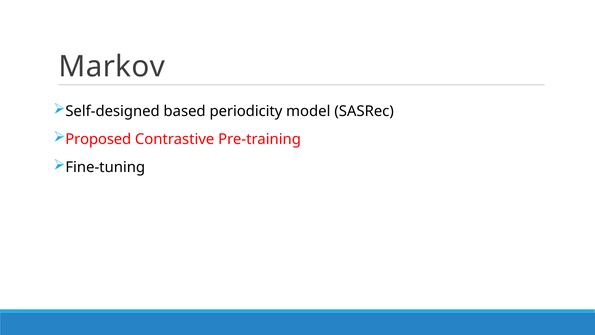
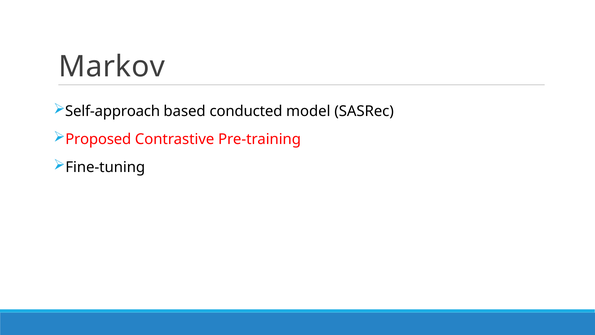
Self-designed: Self-designed -> Self-approach (113, 111)
periodicity: periodicity -> conducted (246, 111)
